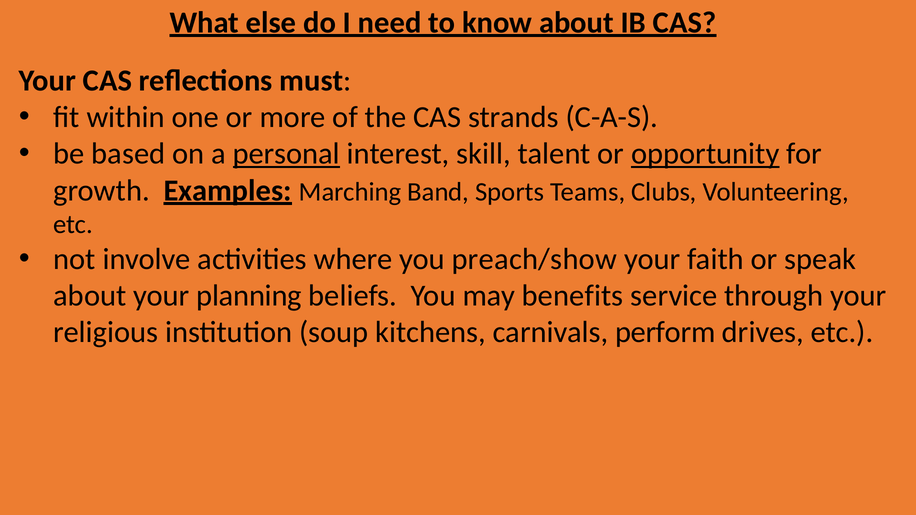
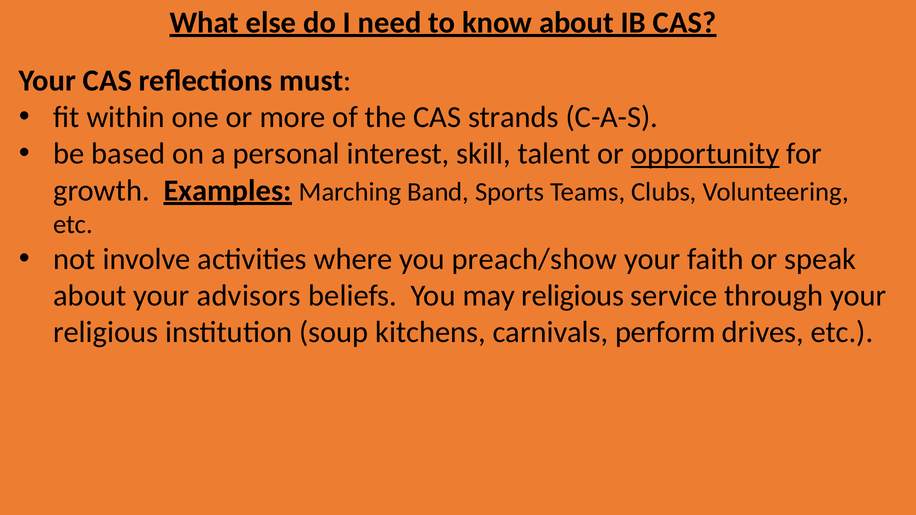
personal underline: present -> none (286, 154)
planning: planning -> advisors (249, 296)
may benefits: benefits -> religious (573, 296)
